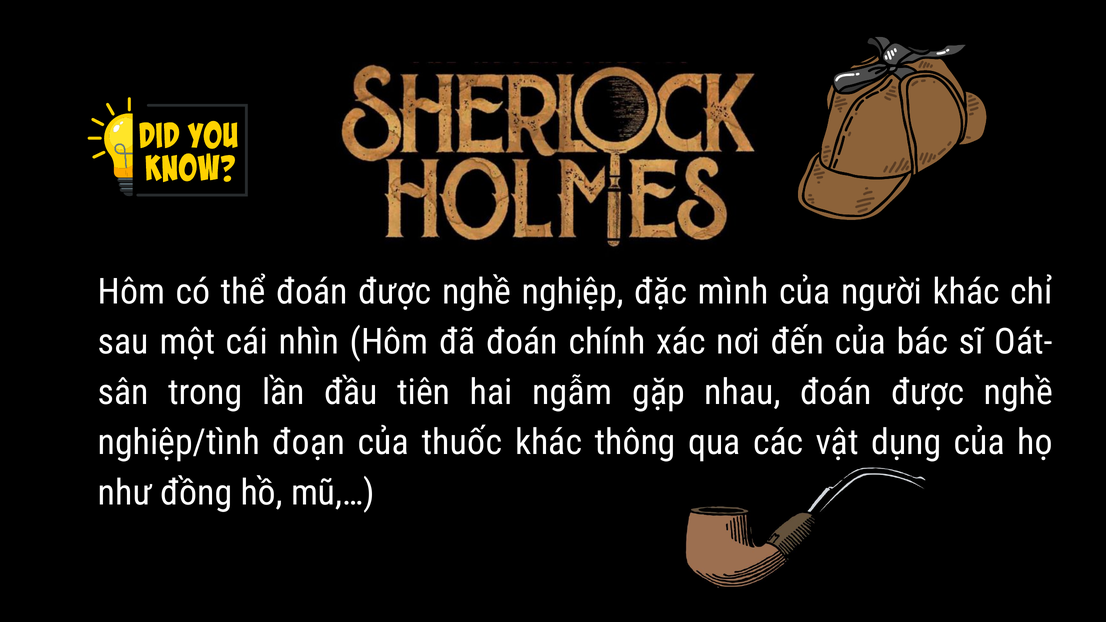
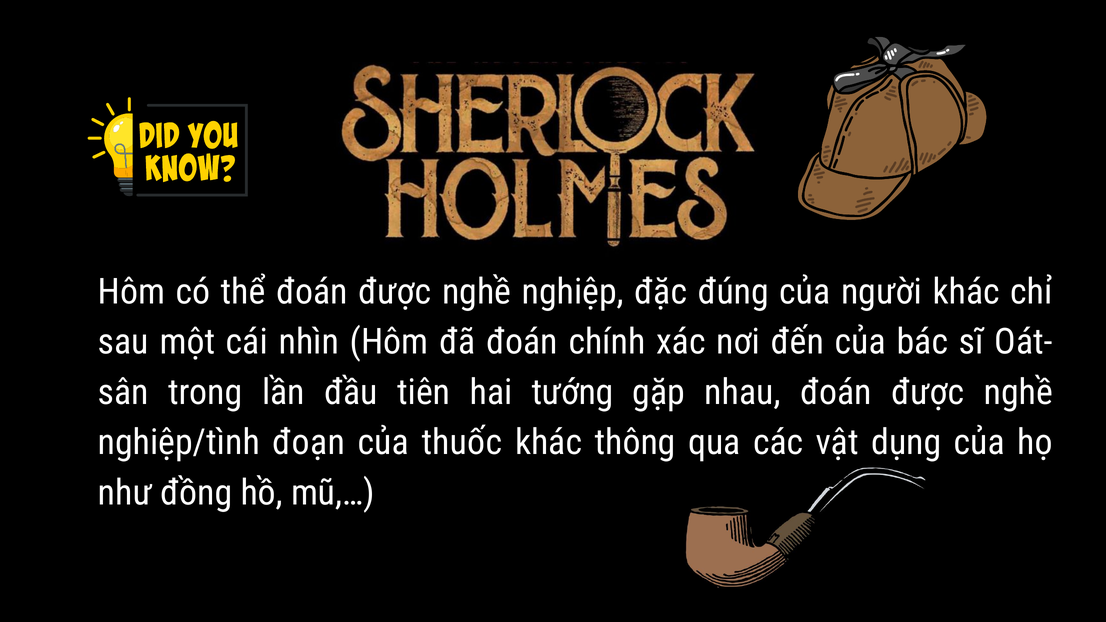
mình: mình -> đúng (733, 292)
ngẫm: ngẫm -> tướng (573, 392)
